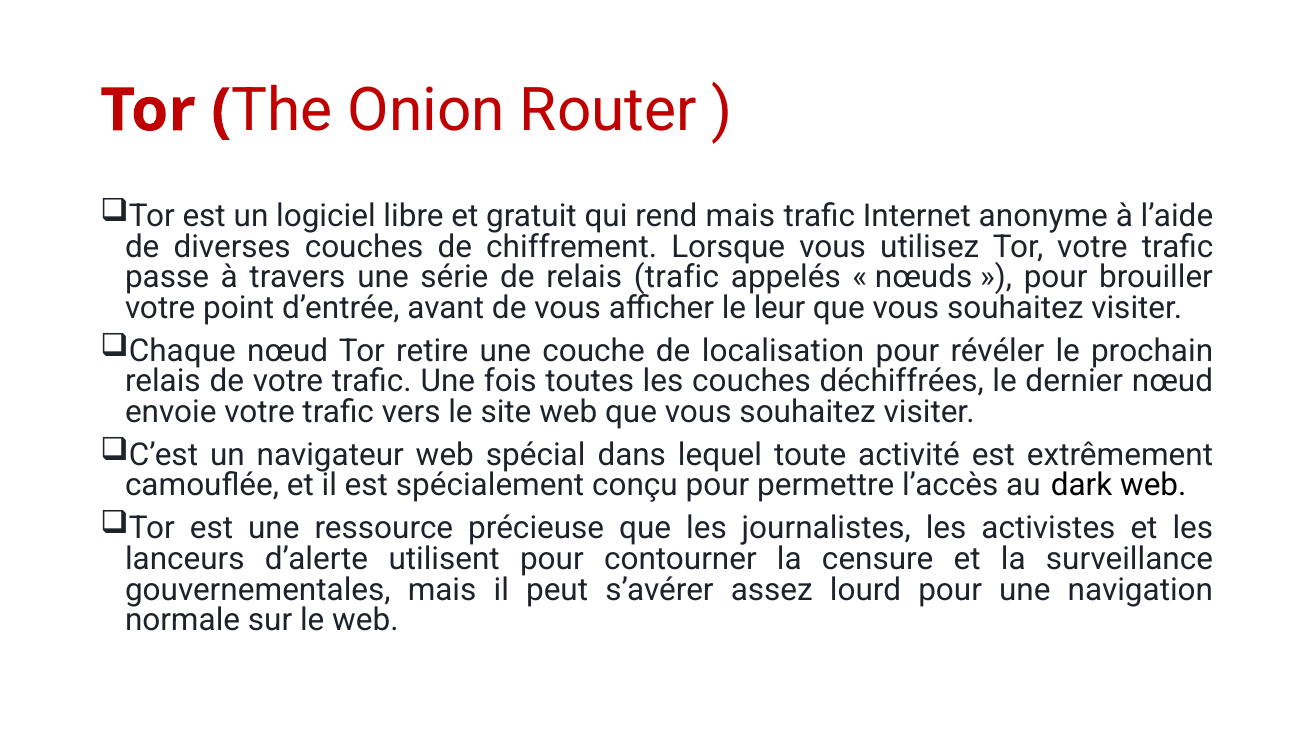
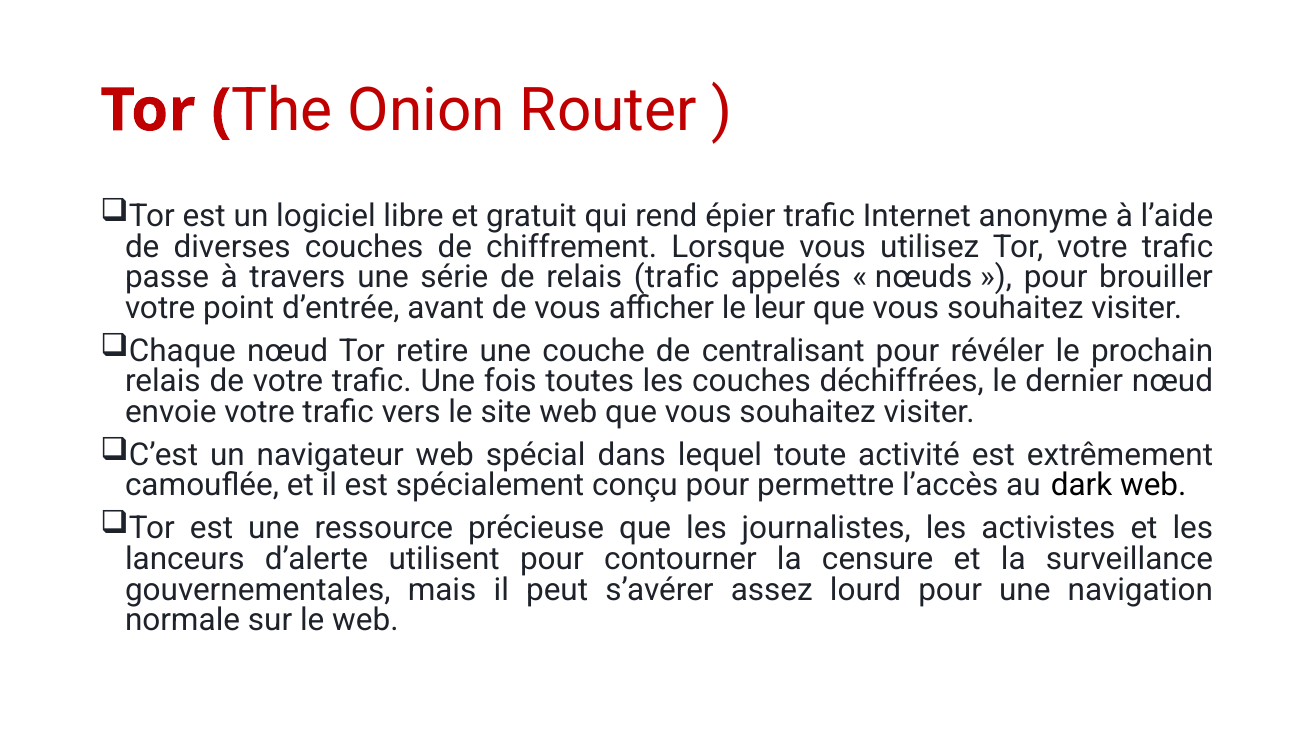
rend mais: mais -> épier (740, 216)
localisation: localisation -> centralisant (783, 351)
